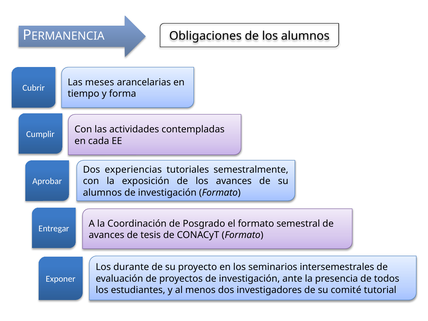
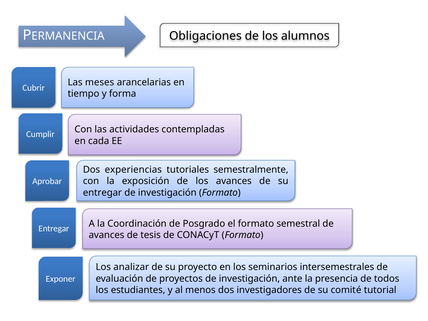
alumnos: alumnos -> entregar (102, 193)
durante: durante -> analizar (131, 267)
